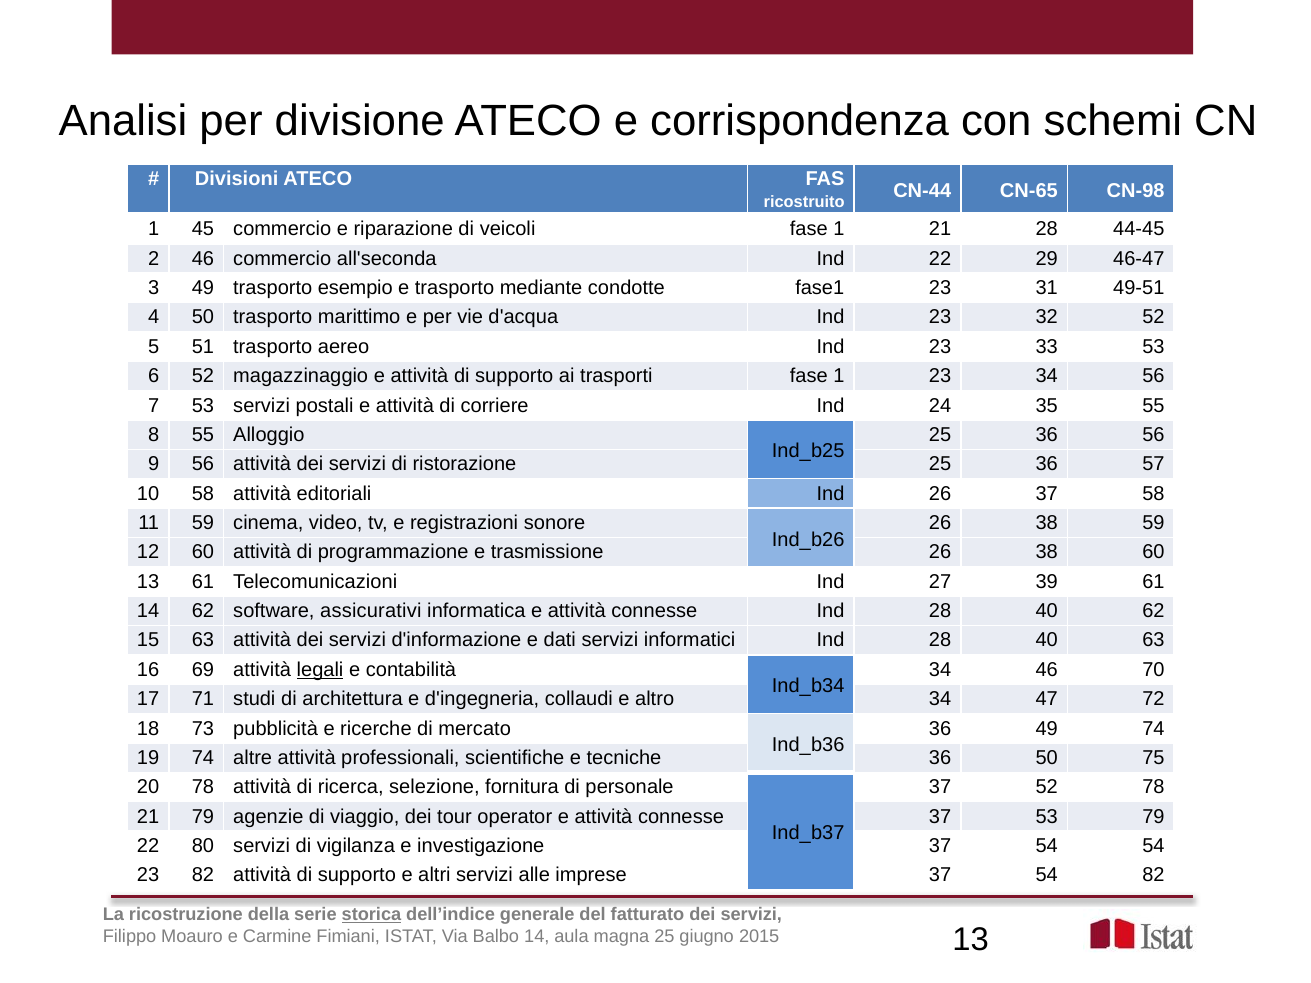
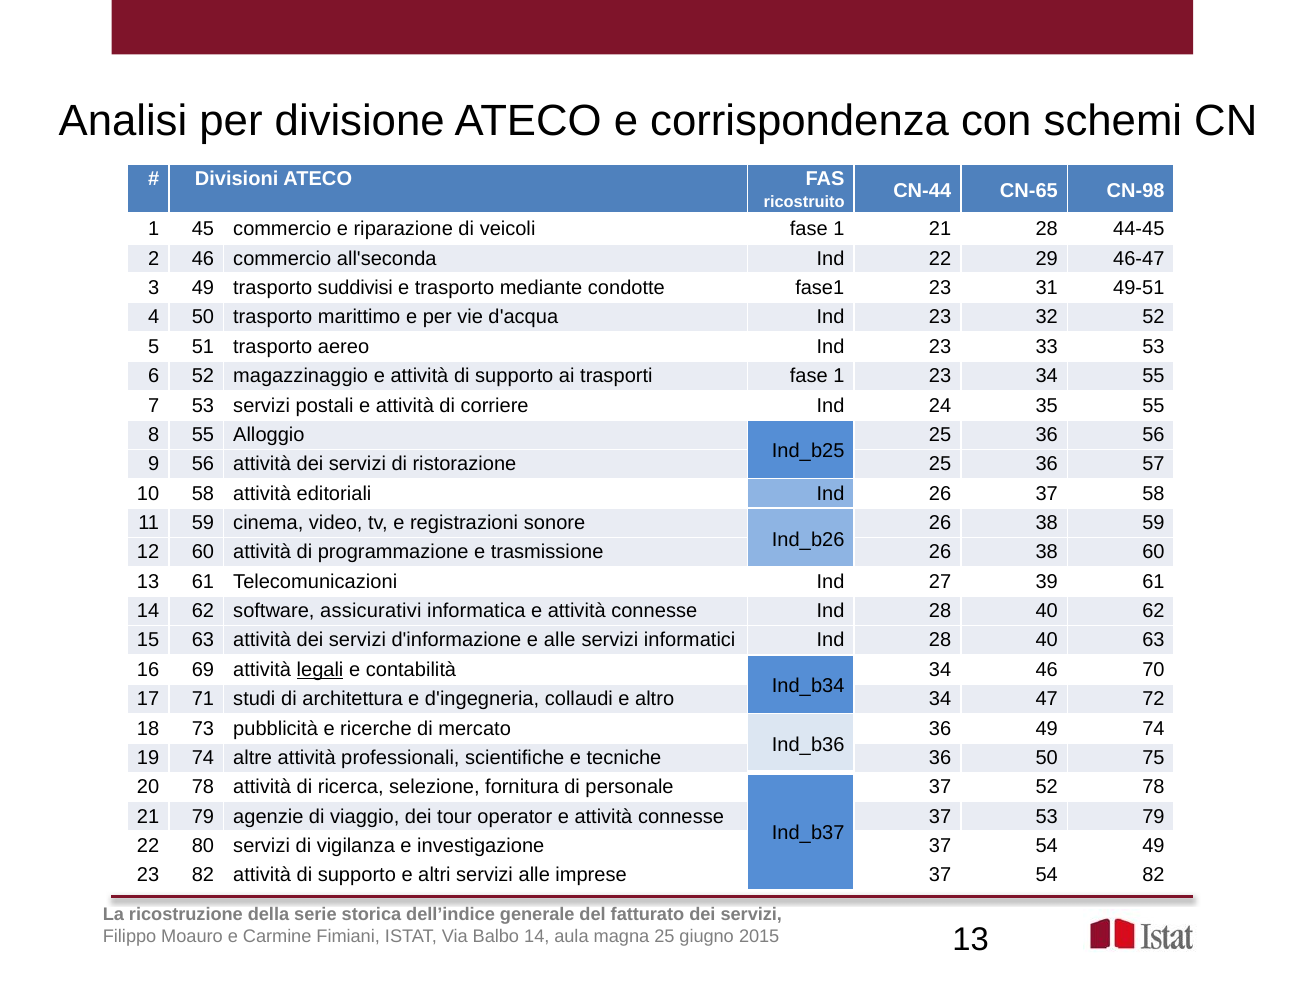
esempio: esempio -> suddivisi (355, 288)
34 56: 56 -> 55 (1153, 376)
e dati: dati -> alle (560, 640)
54 54: 54 -> 49 (1153, 846)
storica underline: present -> none (371, 915)
